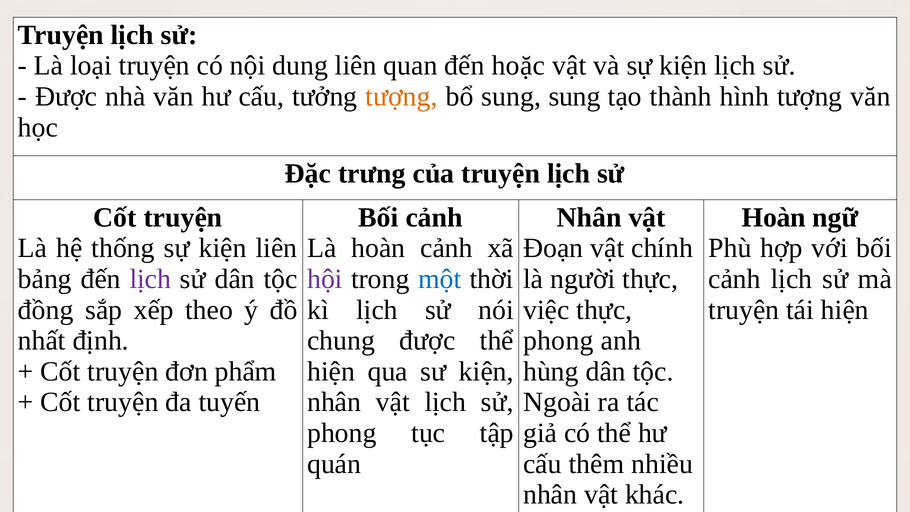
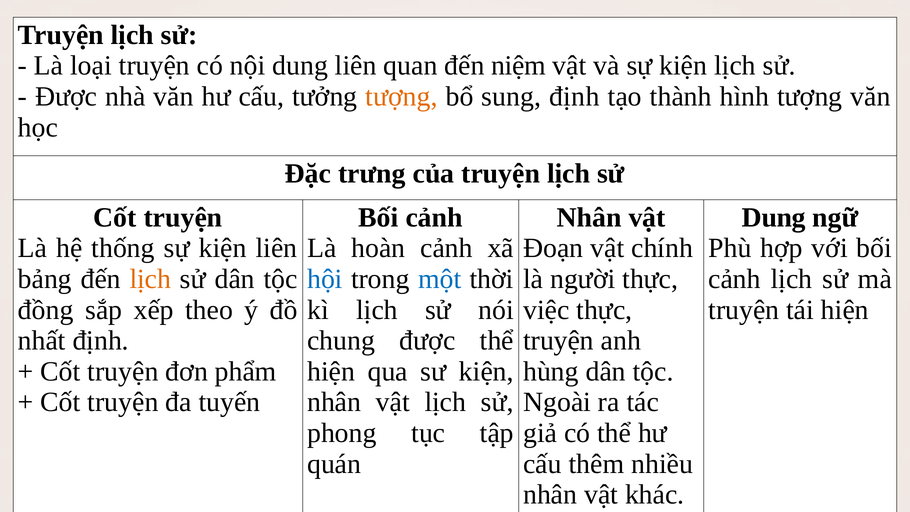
hoặc: hoặc -> niệm (519, 66)
sung sung: sung -> định (574, 97)
Hoàn: Hoàn -> Dung (774, 217)
lịch colour: purple -> orange (150, 279)
hội colour: purple -> blue (325, 279)
phong: phong -> truyện (559, 341)
